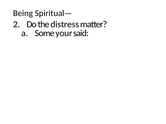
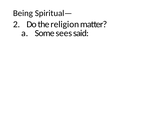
distress: distress -> religion (65, 24)
your: your -> sees (64, 33)
